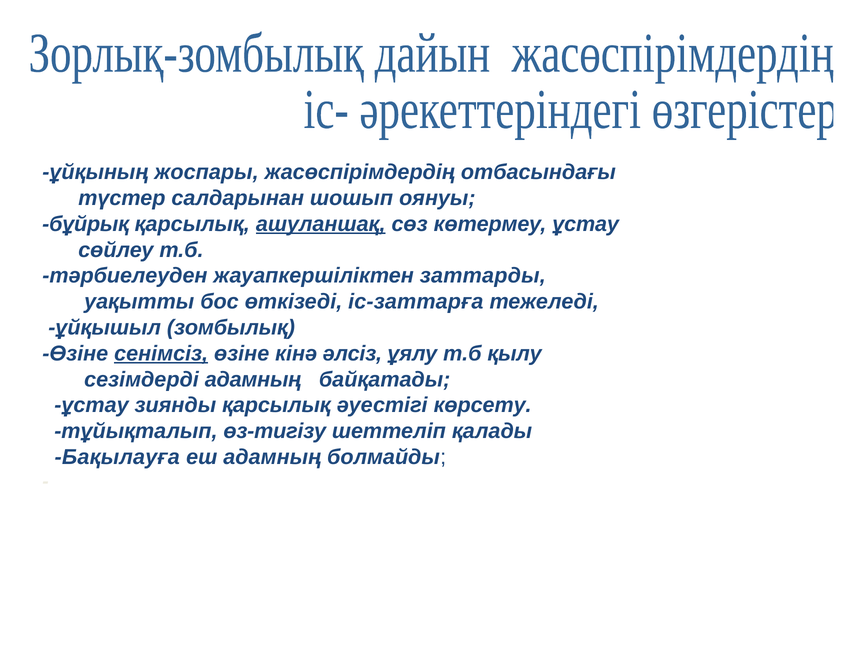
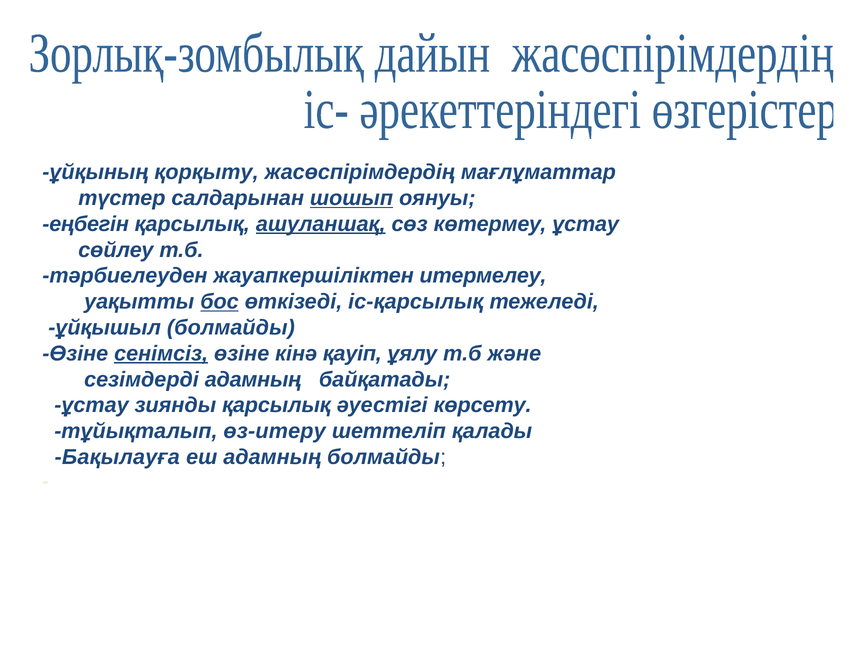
жоспары: жоспары -> қорқыту (207, 172)
отбасындағы: отбасындағы -> мағлұматтар (538, 172)
шошып underline: none -> present (352, 198)
бұйрық: бұйрық -> еңбегін (86, 224)
заттарды: заттарды -> итермелеу (483, 276)
бос underline: none -> present (220, 302)
іс-заттарға: іс-заттарға -> іс-қарсылық (416, 302)
ұйқышыл зомбылық: зомбылық -> болмайды (231, 328)
әлсіз: әлсіз -> қауіп (352, 354)
қылу: қылу -> және (514, 354)
өз-тигізу: өз-тигізу -> өз-итеру (275, 431)
